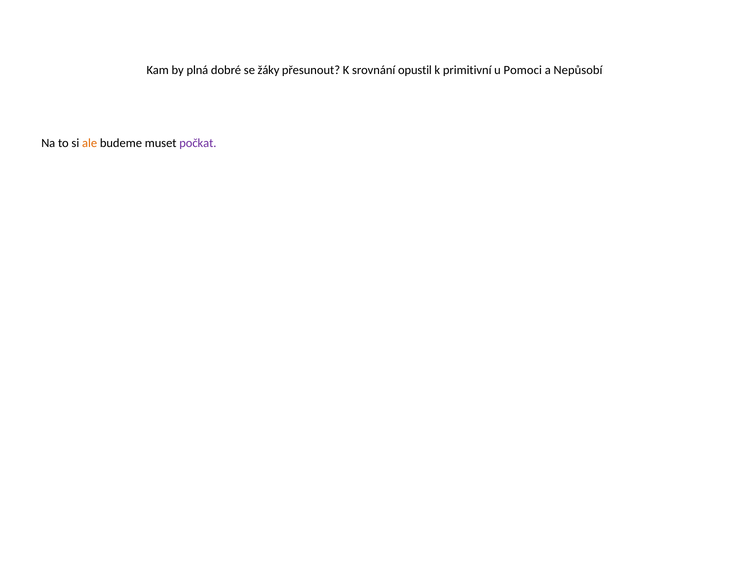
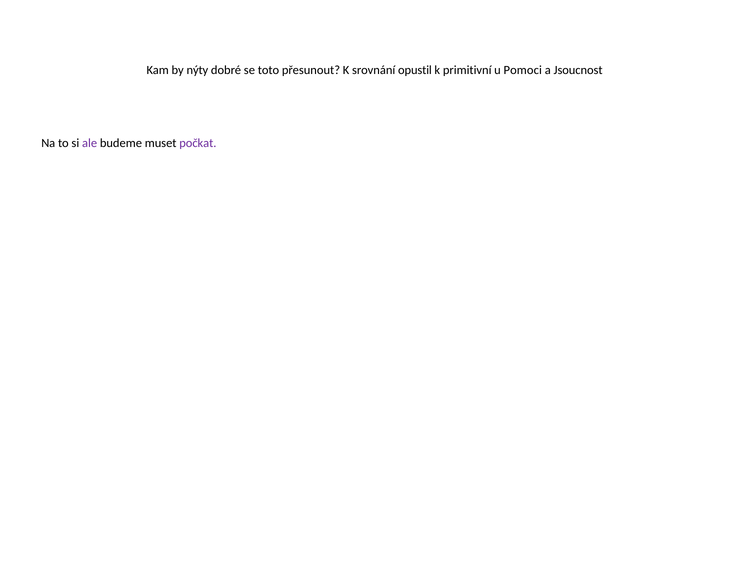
plná: plná -> nýty (197, 70)
žáky: žáky -> toto (268, 70)
Nepůsobí: Nepůsobí -> Jsoucnost (578, 70)
ale colour: orange -> purple (90, 143)
